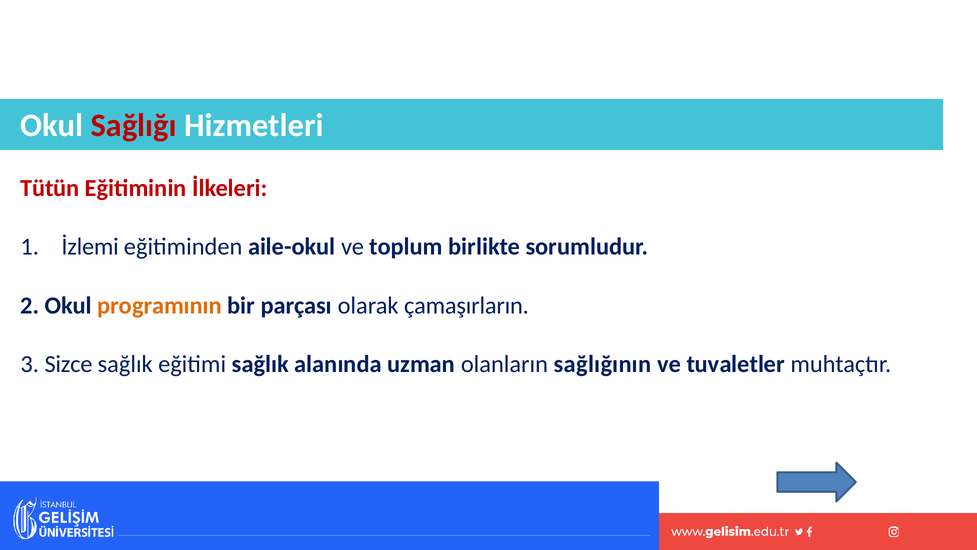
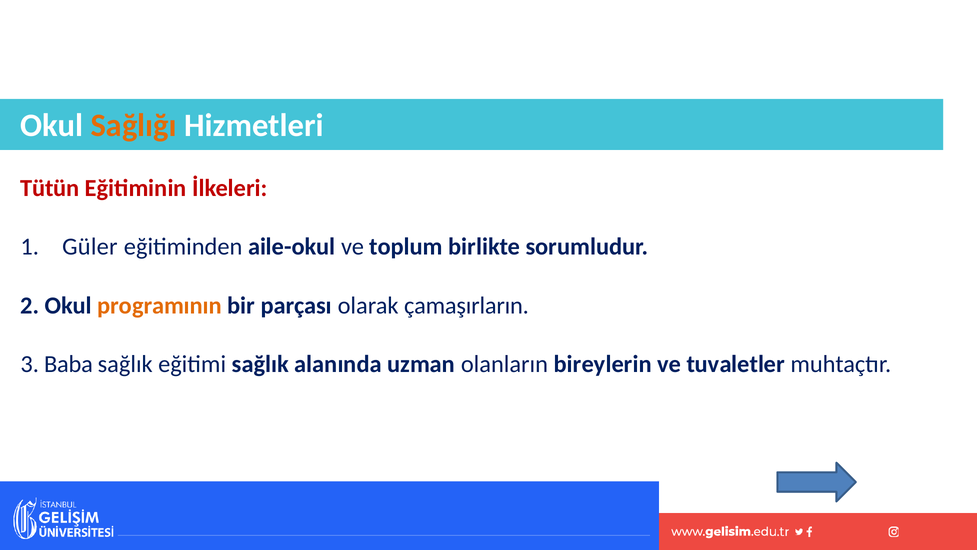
Sağlığı colour: red -> orange (134, 125)
İzlemi: İzlemi -> Güler (90, 247)
Sizce: Sizce -> Baba (68, 364)
sağlığının: sağlığının -> bireylerin (603, 364)
